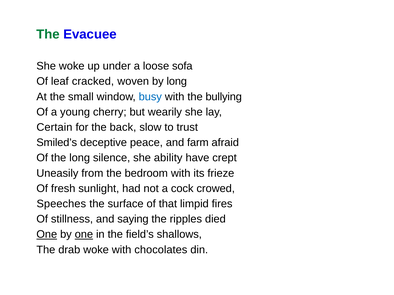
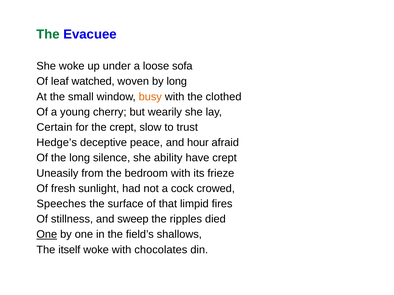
cracked: cracked -> watched (93, 82)
busy colour: blue -> orange (150, 97)
bullying: bullying -> clothed (224, 97)
the back: back -> crept (123, 127)
Smiled’s: Smiled’s -> Hedge’s (57, 143)
farm: farm -> hour (198, 143)
saying: saying -> sweep (133, 219)
one underline: present -> none (84, 235)
drab: drab -> itself (69, 250)
